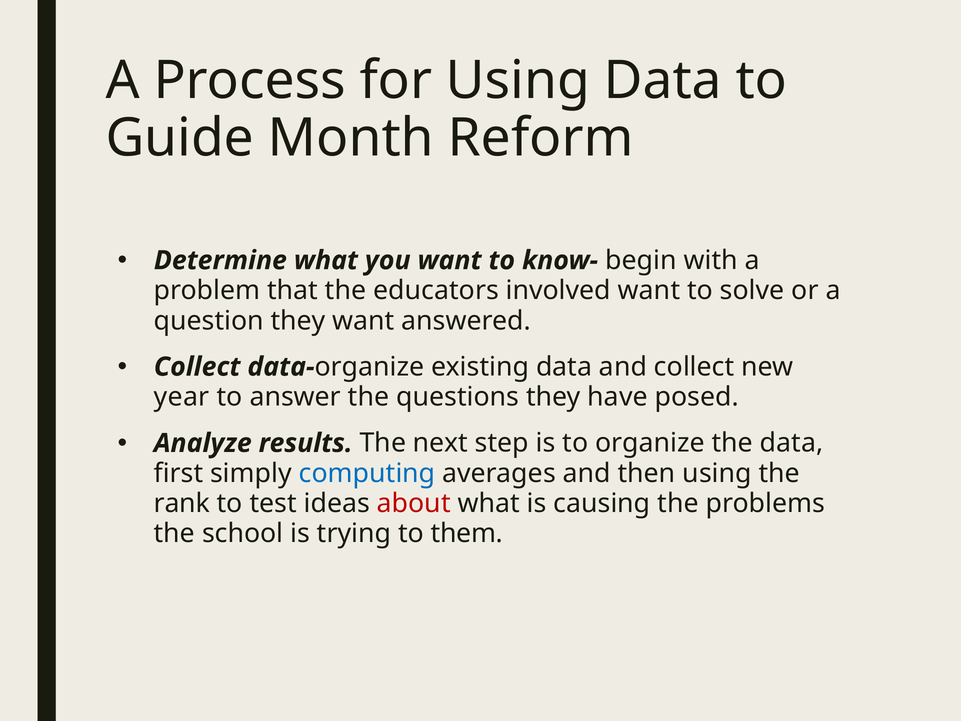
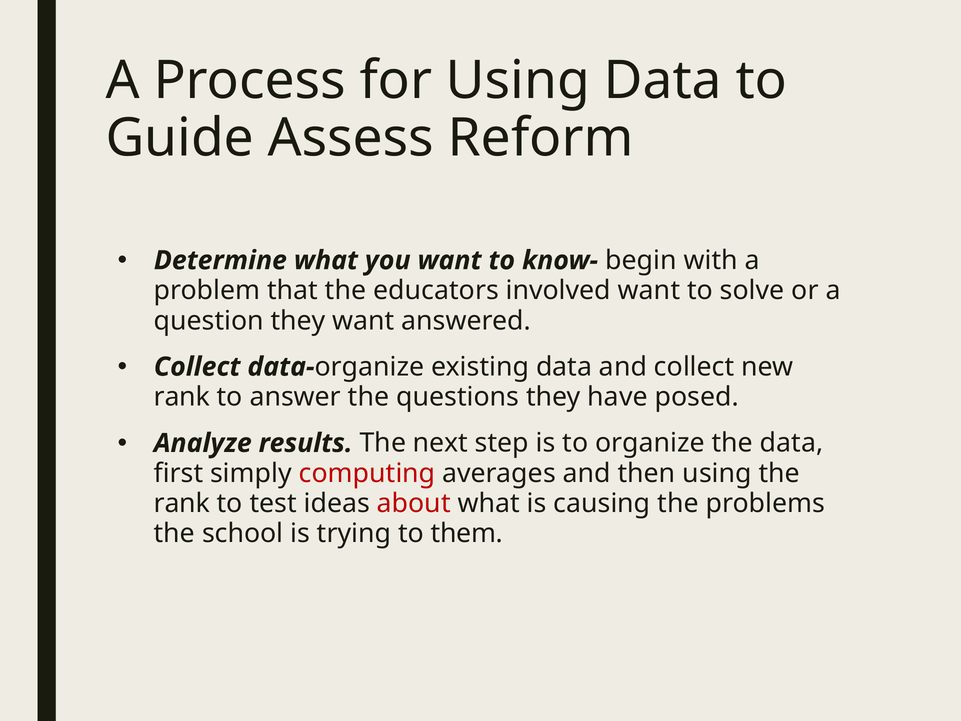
Month: Month -> Assess (351, 138)
year: year -> rank (182, 397)
computing colour: blue -> red (367, 473)
